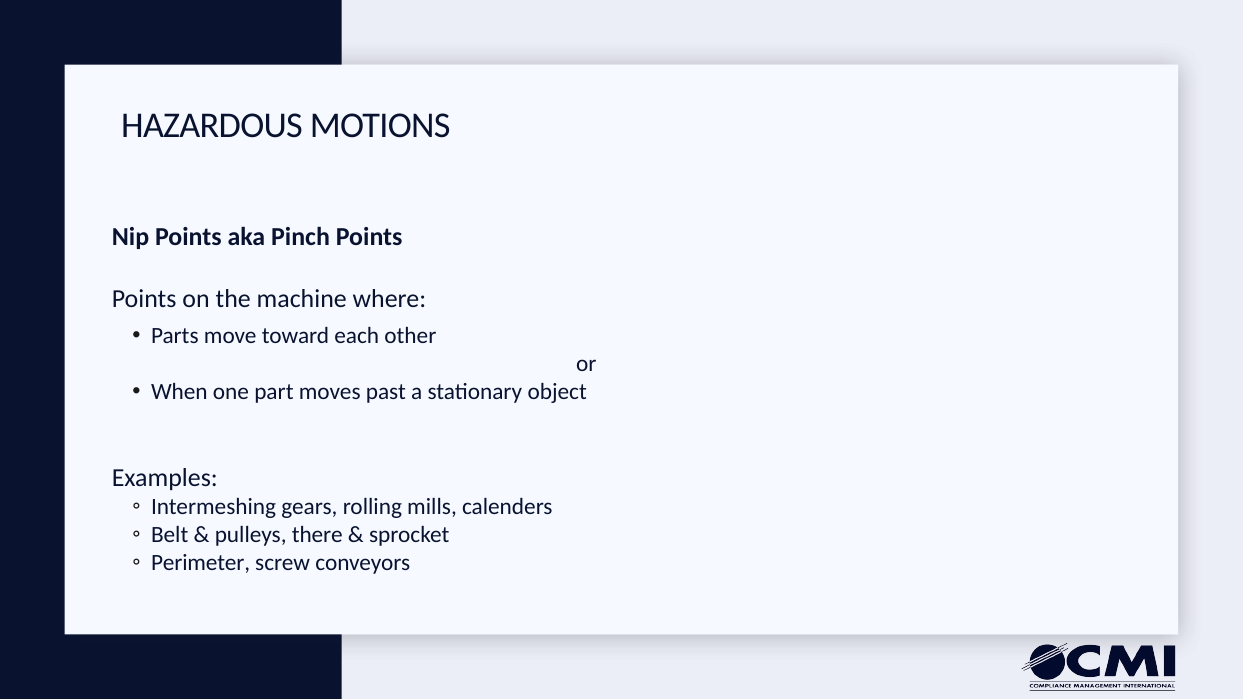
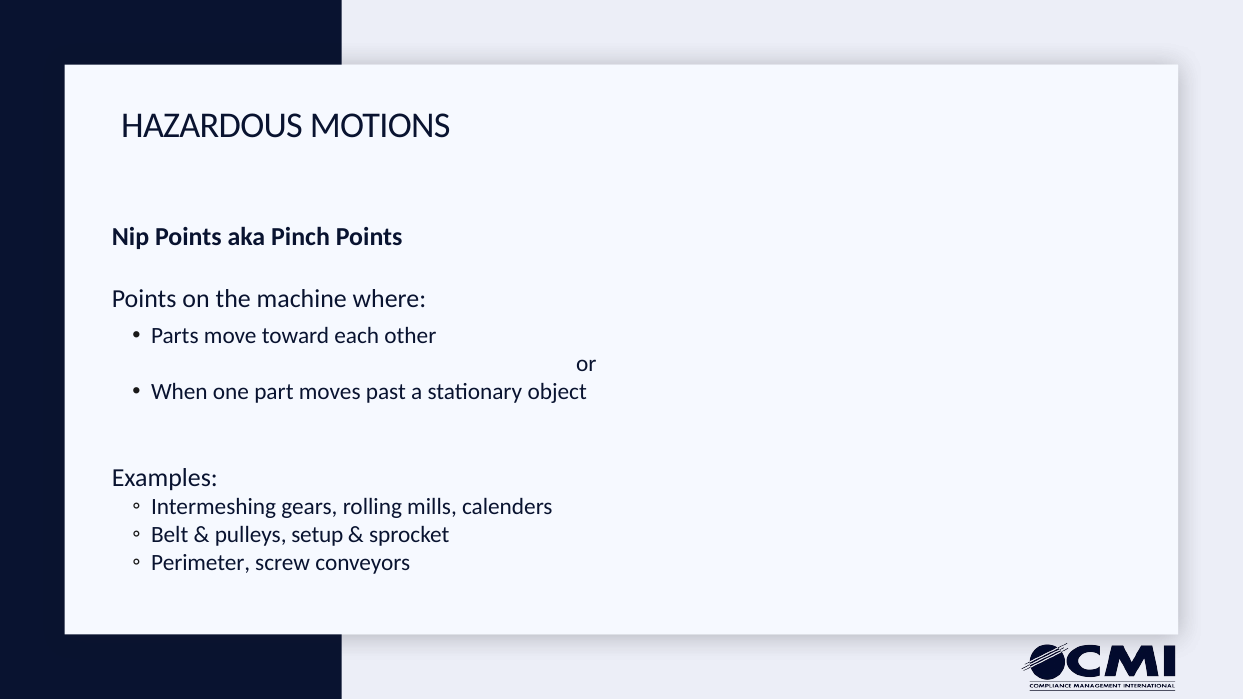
there: there -> setup (317, 535)
